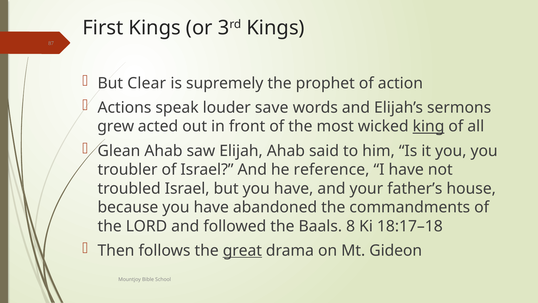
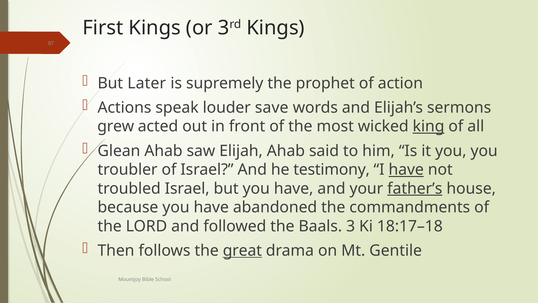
Clear: Clear -> Later (147, 83)
reference: reference -> testimony (332, 169)
have underline: none -> present (406, 169)
father’s underline: none -> present (415, 188)
8: 8 -> 3 (351, 226)
Gideon: Gideon -> Gentile (396, 250)
